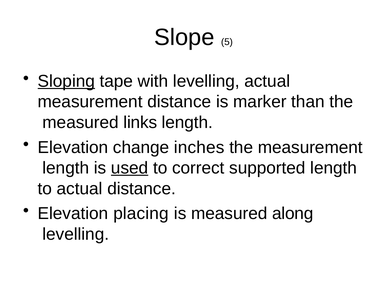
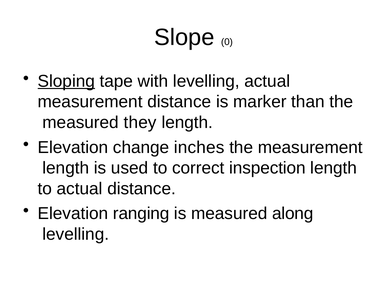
5: 5 -> 0 (227, 42)
links: links -> they (140, 123)
used underline: present -> none (130, 168)
supported: supported -> inspection (267, 168)
placing: placing -> ranging (141, 214)
